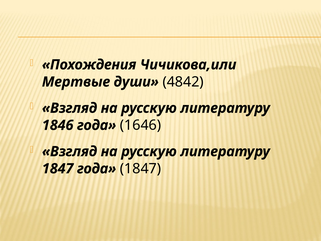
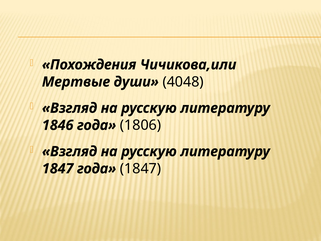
4842: 4842 -> 4048 (183, 82)
1646: 1646 -> 1806 (141, 125)
